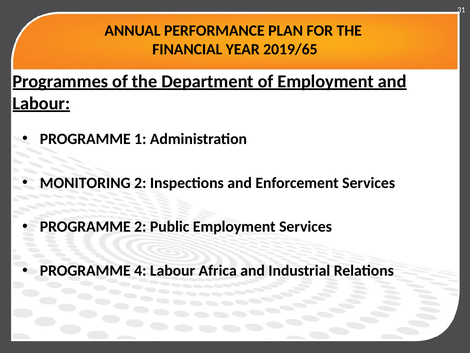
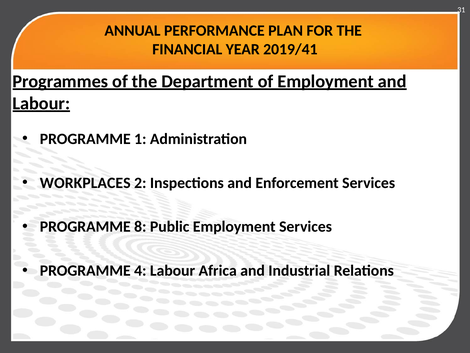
2019/65: 2019/65 -> 2019/41 (290, 49)
MONITORING: MONITORING -> WORKPLACES (85, 183)
PROGRAMME 2: 2 -> 8 (140, 226)
